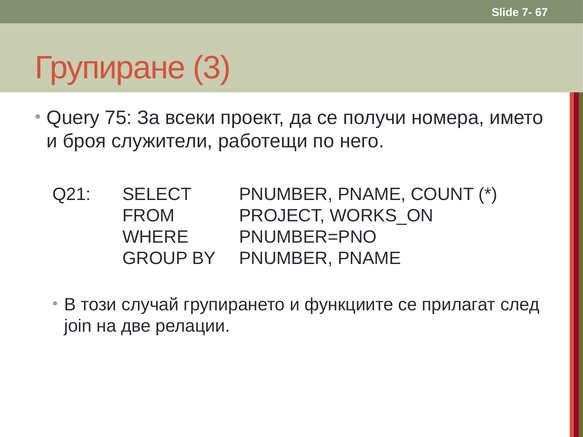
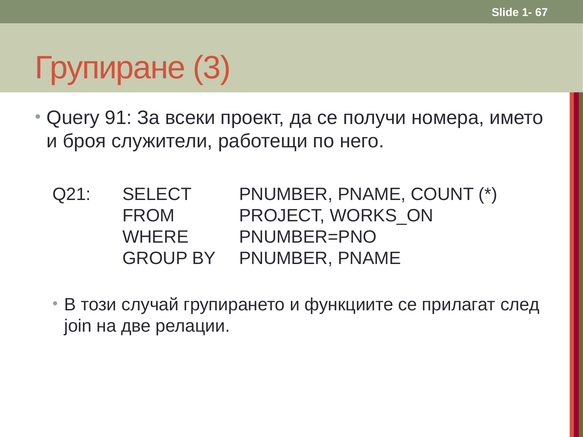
7-: 7- -> 1- (527, 12)
75: 75 -> 91 (118, 118)
